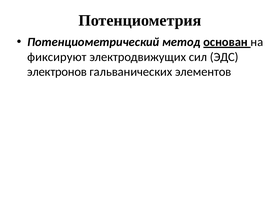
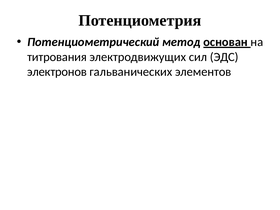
фиксируют: фиксируют -> титрования (57, 57)
